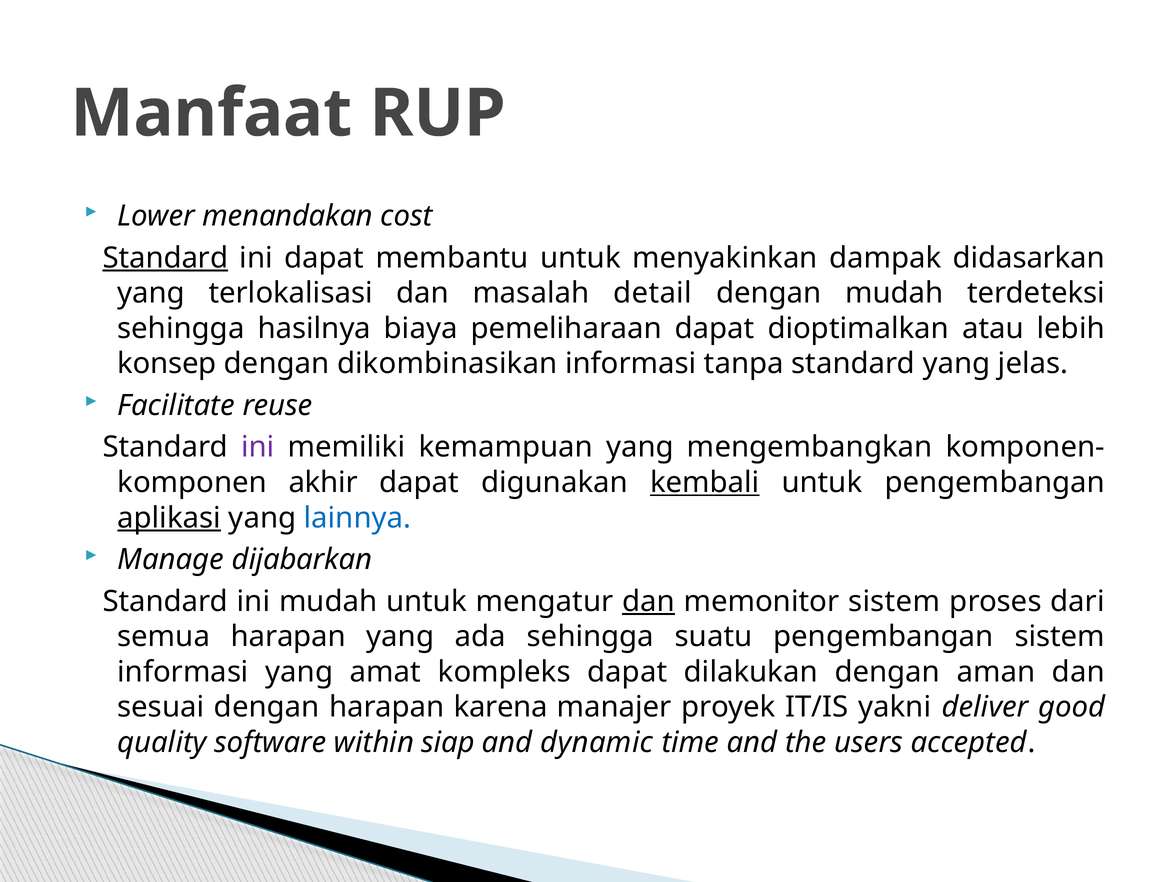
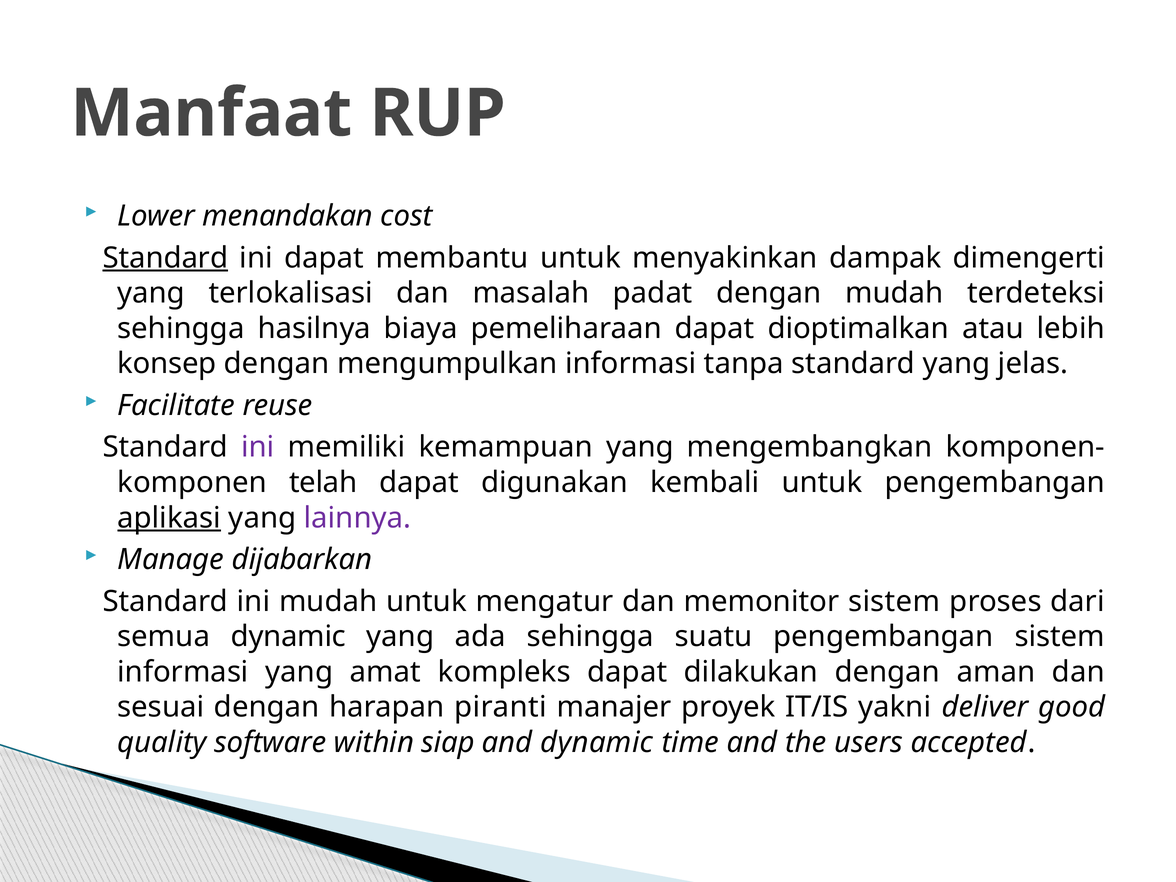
didasarkan: didasarkan -> dimengerti (1029, 258)
detail: detail -> padat (653, 293)
dikombinasikan: dikombinasikan -> mengumpulkan (447, 364)
akhir: akhir -> telah (323, 483)
kembali underline: present -> none (705, 483)
lainnya colour: blue -> purple (357, 518)
dan underline: present -> none (649, 601)
semua harapan: harapan -> dynamic (288, 637)
karena: karena -> piranti (501, 707)
